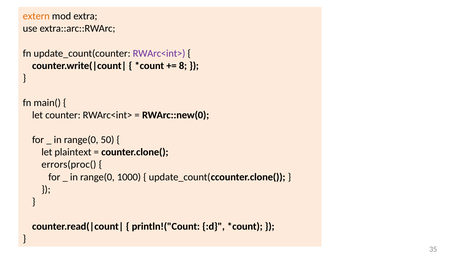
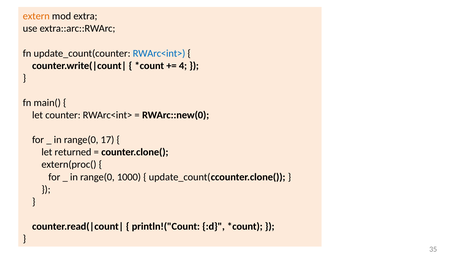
RWArc<int> colour: purple -> blue (159, 53)
8: 8 -> 4 (183, 66)
50: 50 -> 17 (107, 140)
plaintext: plaintext -> returned (73, 153)
errors(proc(: errors(proc( -> extern(proc( (69, 165)
